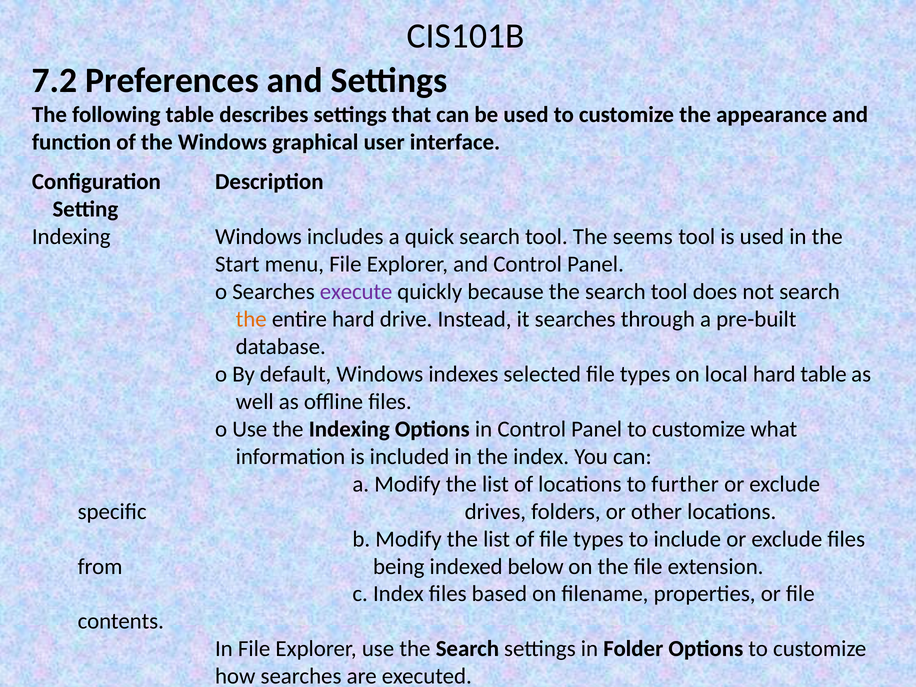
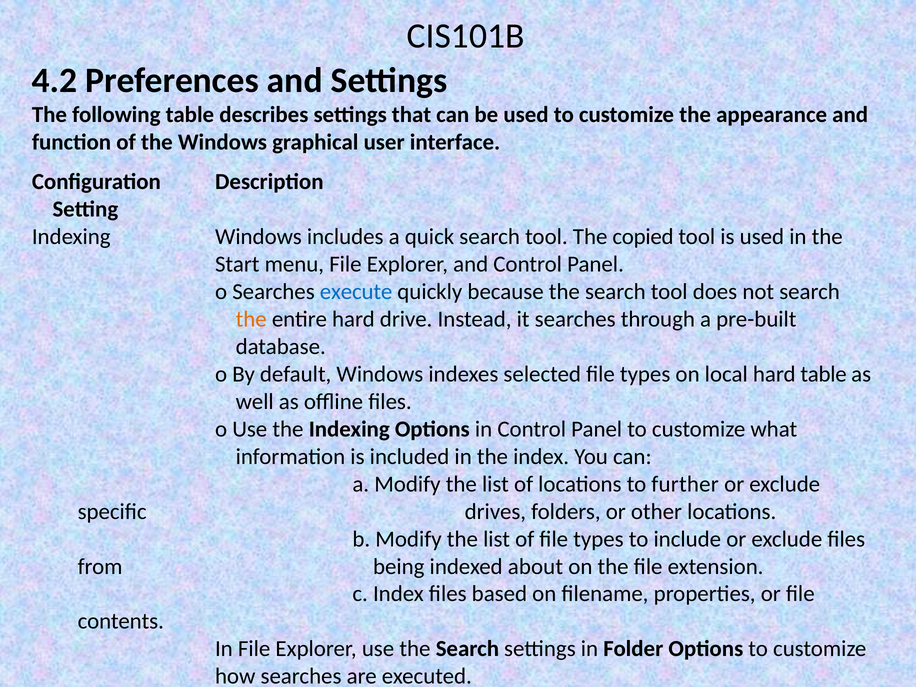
7.2: 7.2 -> 4.2 (55, 80)
seems: seems -> copied (643, 237)
execute colour: purple -> blue (356, 292)
below: below -> about (535, 566)
